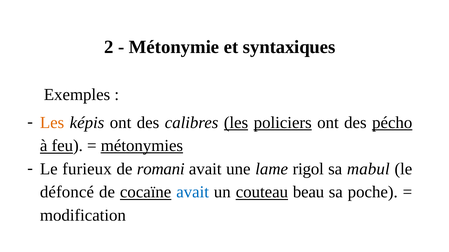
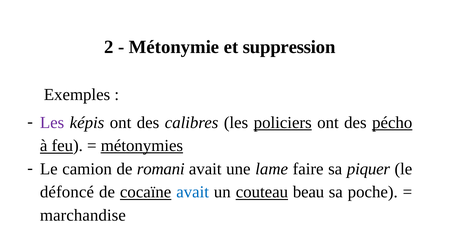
syntaxiques: syntaxiques -> suppression (289, 47)
Les colour: orange -> purple (52, 123)
les underline: present -> none (236, 123)
furieux: furieux -> camion (87, 169)
rigol: rigol -> faire (308, 169)
mabul: mabul -> piquer (368, 169)
modification: modification -> marchandise (83, 216)
